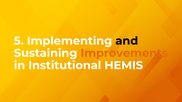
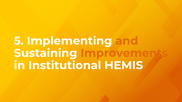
and colour: black -> orange (127, 41)
